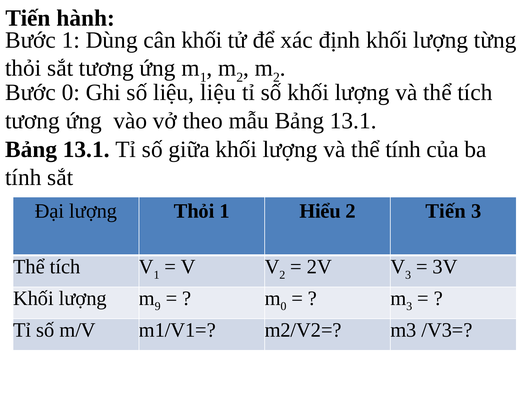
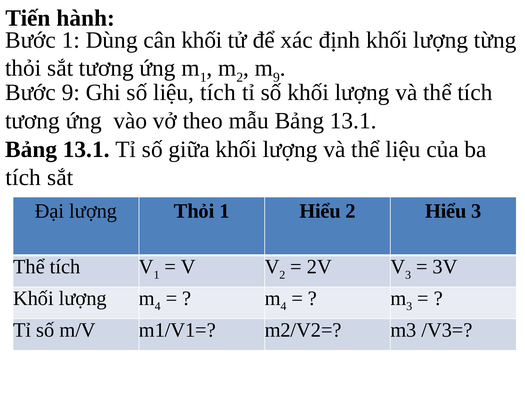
2: 2 -> 9 (276, 77)
Bước 0: 0 -> 9 (71, 93)
liệu liệu: liệu -> tích (218, 93)
thể tính: tính -> liệu (403, 149)
tính: tính -> tích (23, 177)
2 Tiến: Tiến -> Hiểu (446, 211)
9: 9 -> 4 (158, 306)
0: 0 -> 4 (283, 306)
